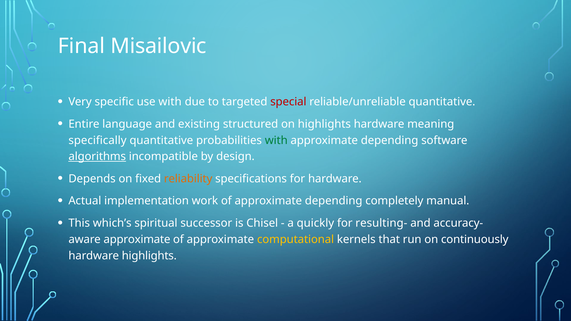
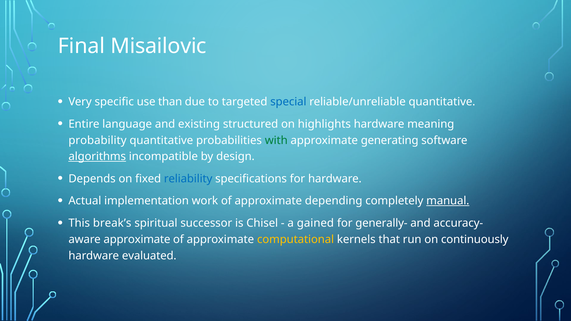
use with: with -> than (170, 102)
special colour: red -> blue (288, 102)
specifically: specifically -> probability (98, 140)
depending: depending -> generating (390, 140)
reliability colour: orange -> blue (188, 179)
manual underline: none -> present (448, 201)
which’s: which’s -> break’s (112, 223)
quickly: quickly -> gained (315, 223)
resulting-: resulting- -> generally- (381, 223)
hardware highlights: highlights -> evaluated (149, 256)
